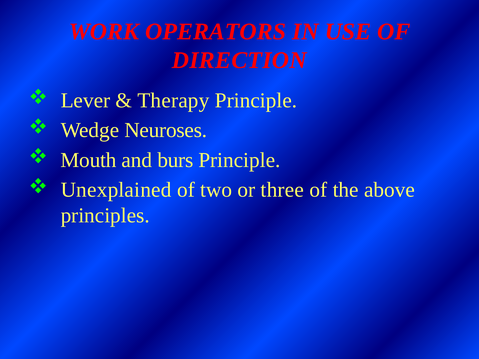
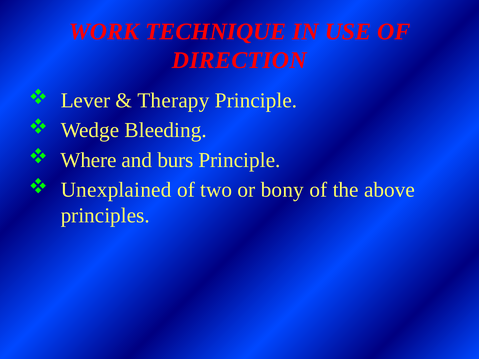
OPERATORS: OPERATORS -> TECHNIQUE (216, 32)
Neuroses: Neuroses -> Bleeding (166, 130)
Mouth: Mouth -> Where (89, 160)
three: three -> bony (282, 190)
